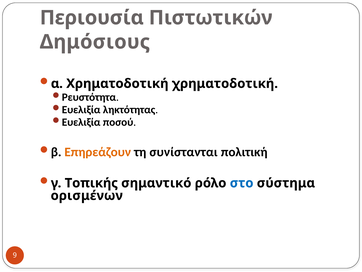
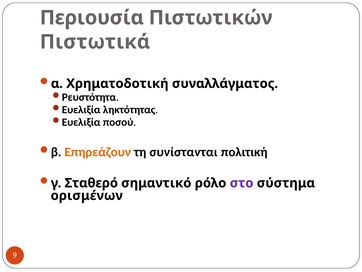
Δημόσιους: Δημόσιους -> Πιστωτικά (95, 42)
Χρηματοδοτική χρηματοδοτική: χρηματοδοτική -> συναλλάγματος (225, 83)
Τοπικής: Τοπικής -> Σταθερό (91, 183)
στο colour: blue -> purple (242, 183)
